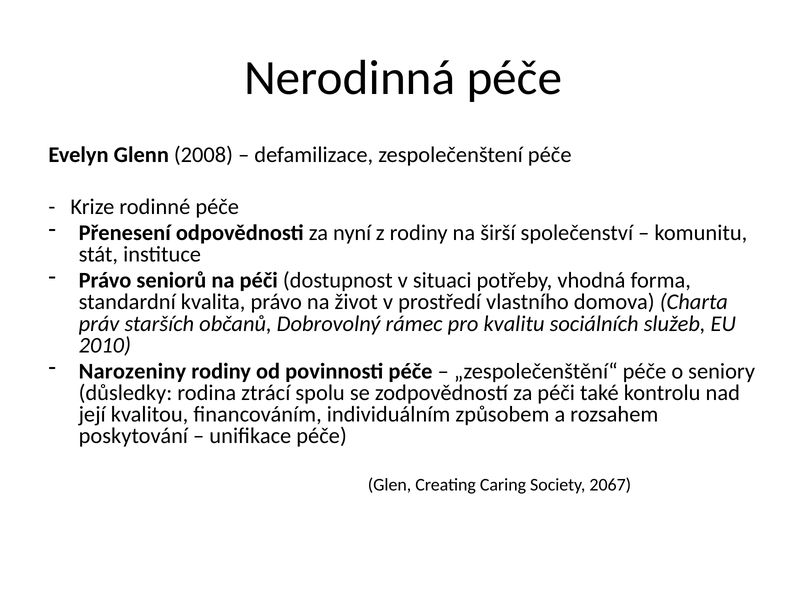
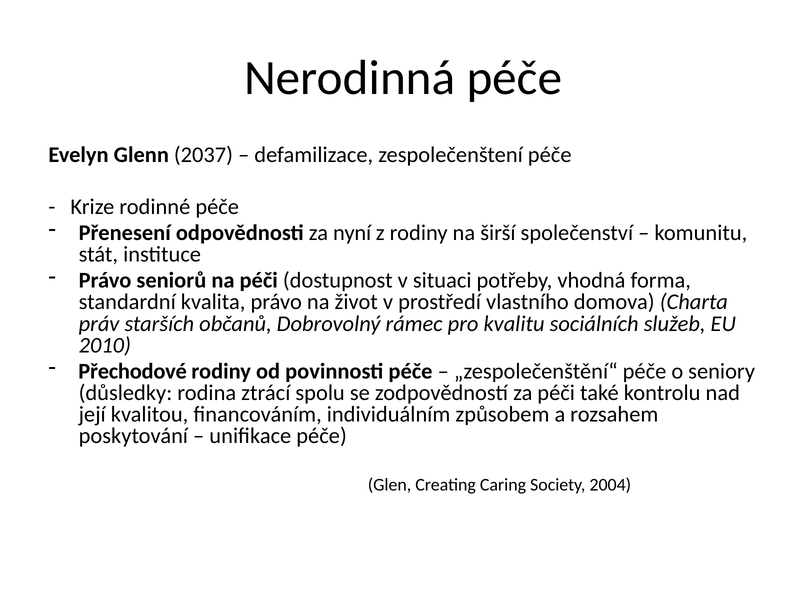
2008: 2008 -> 2037 (203, 155)
Narozeniny: Narozeniny -> Přechodové (133, 371)
2067: 2067 -> 2004 (610, 485)
